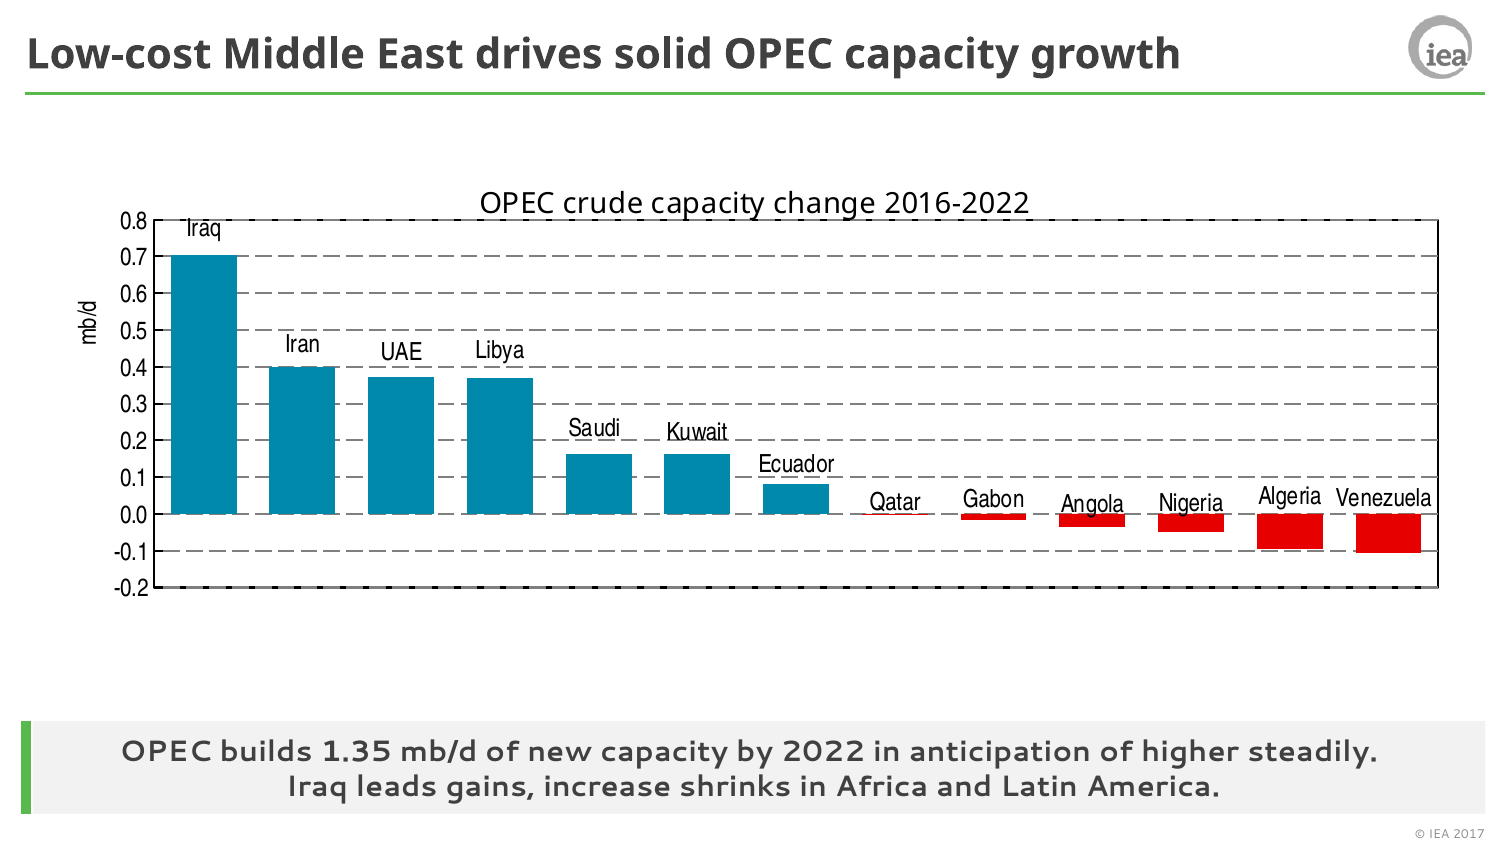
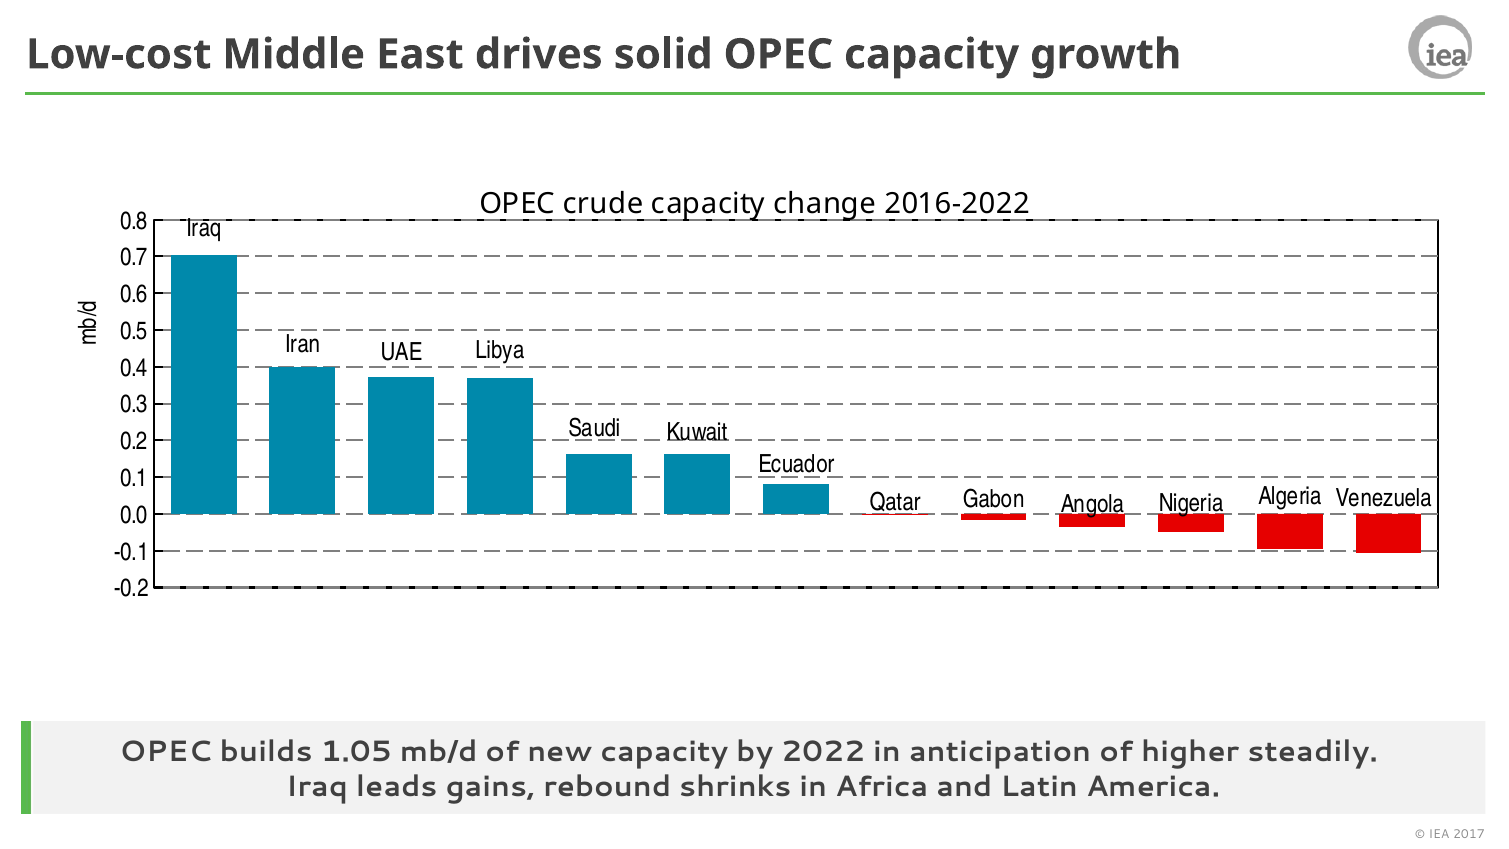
1.35: 1.35 -> 1.05 (356, 752)
increase: increase -> rebound (607, 787)
